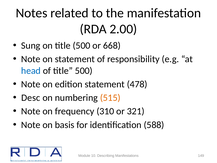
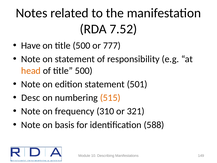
2.00: 2.00 -> 7.52 (123, 29)
Sung: Sung -> Have (31, 46)
668: 668 -> 777 (112, 46)
head colour: blue -> orange (31, 71)
478: 478 -> 501 (137, 84)
